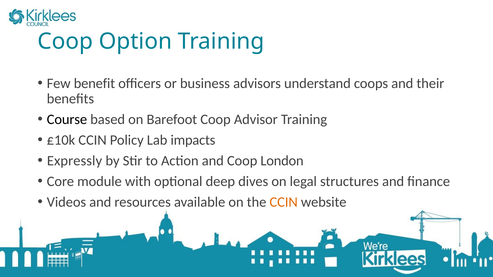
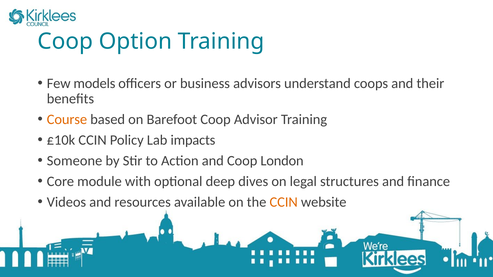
benefit: benefit -> models (94, 83)
Course colour: black -> orange (67, 120)
Expressly: Expressly -> Someone (75, 161)
